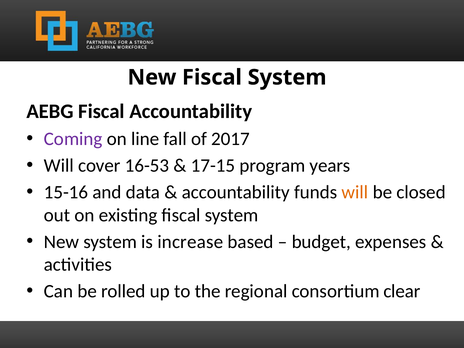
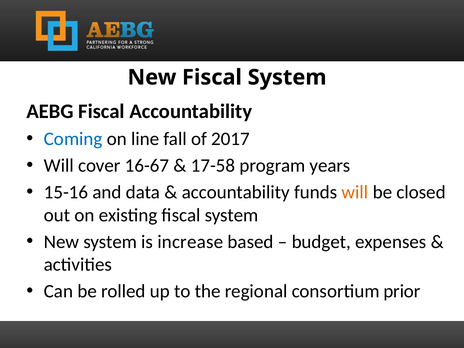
Coming colour: purple -> blue (73, 139)
16-53: 16-53 -> 16-67 (147, 166)
17-15: 17-15 -> 17-58 (213, 166)
clear: clear -> prior (402, 291)
